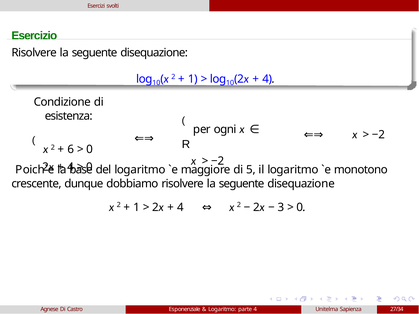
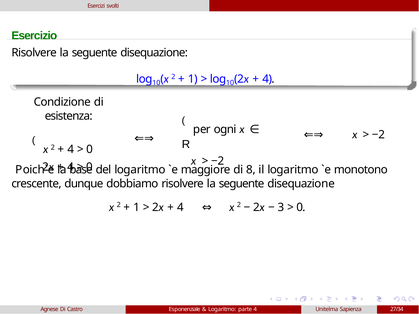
6: 6 -> 4 (71, 150)
5: 5 -> 8 (251, 170)
